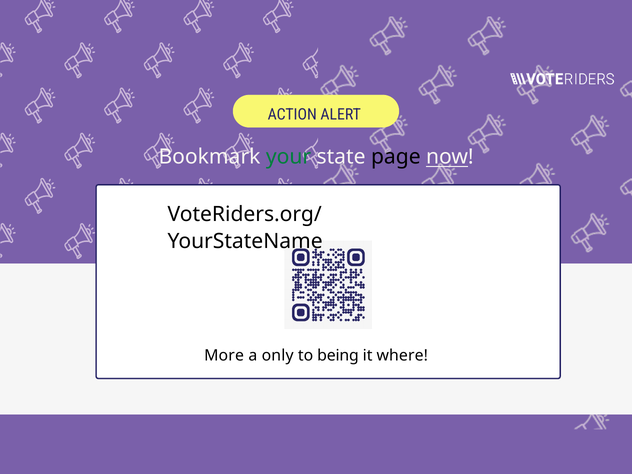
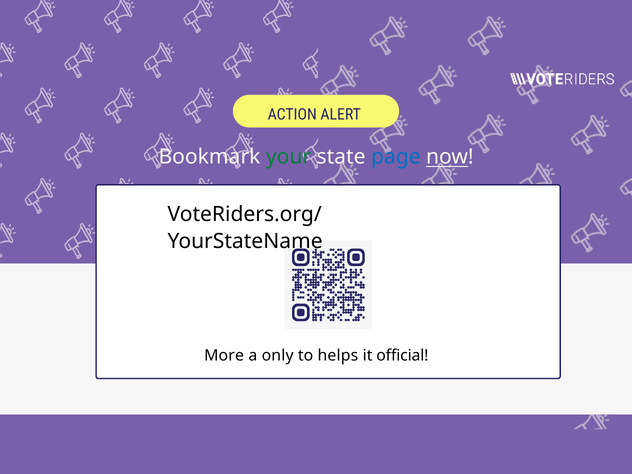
page colour: black -> blue (396, 157)
being: being -> helps (338, 355)
where: where -> official (402, 355)
